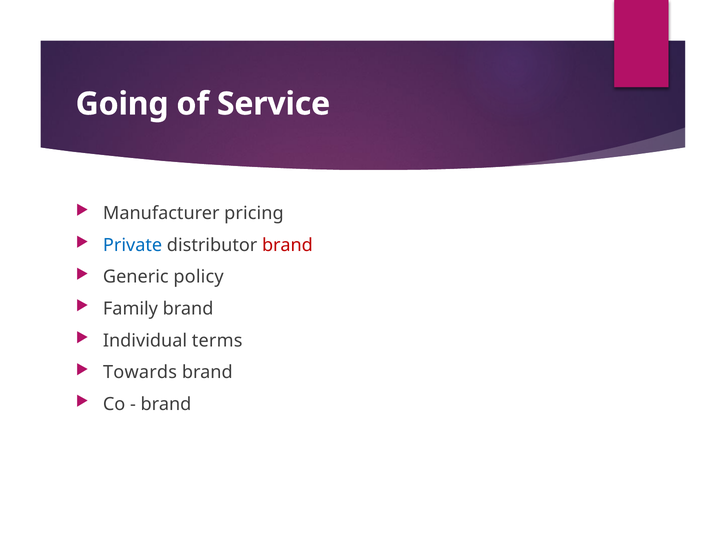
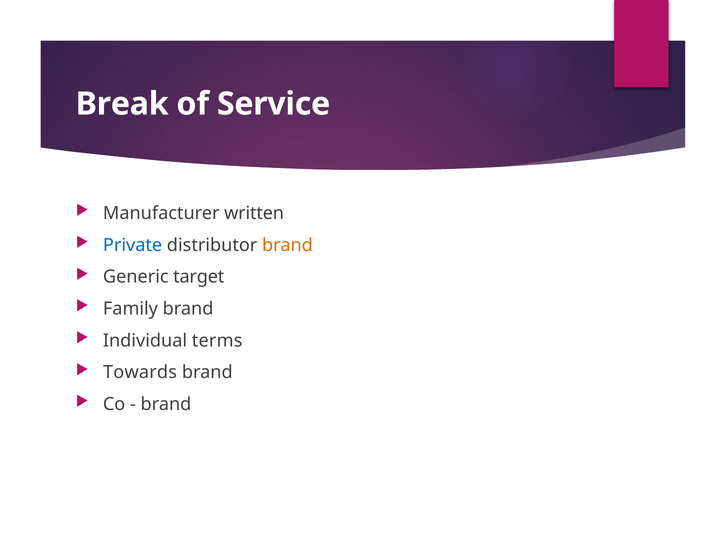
Going: Going -> Break (122, 104)
pricing: pricing -> written (254, 213)
brand colour: red -> orange (287, 245)
policy: policy -> target (199, 277)
